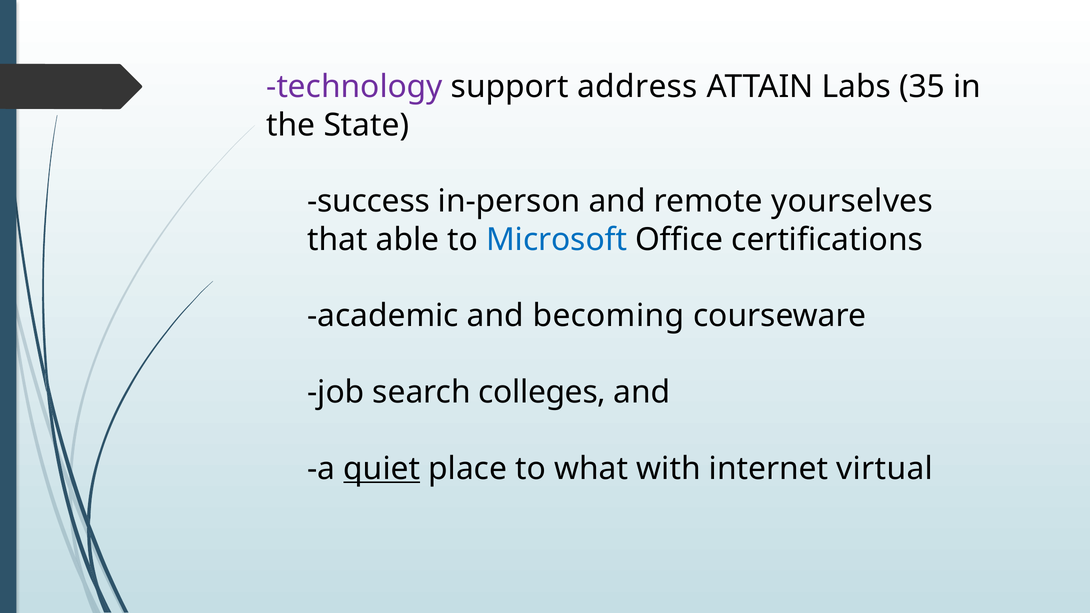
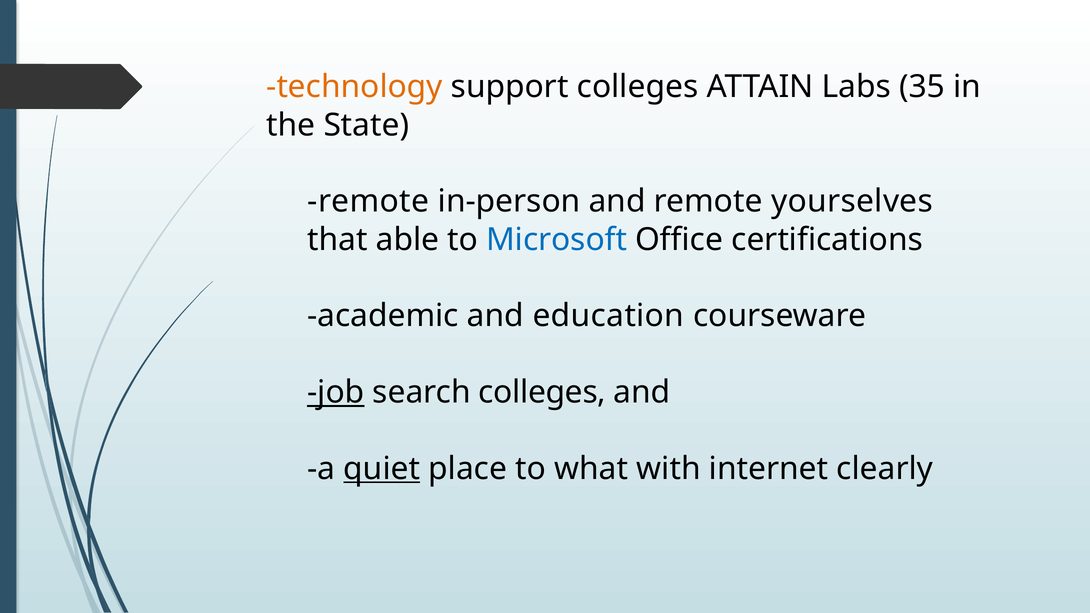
technology colour: purple -> orange (355, 87)
support address: address -> colleges (638, 87)
success: success -> remote (368, 201)
becoming: becoming -> education (608, 316)
job underline: none -> present (336, 392)
virtual: virtual -> clearly (885, 469)
